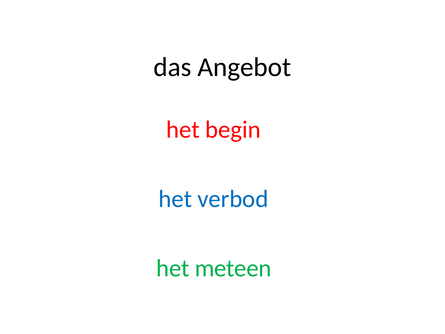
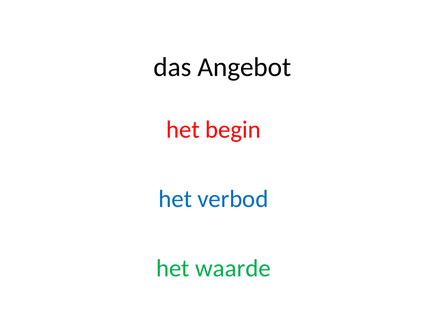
meteen: meteen -> waarde (233, 268)
